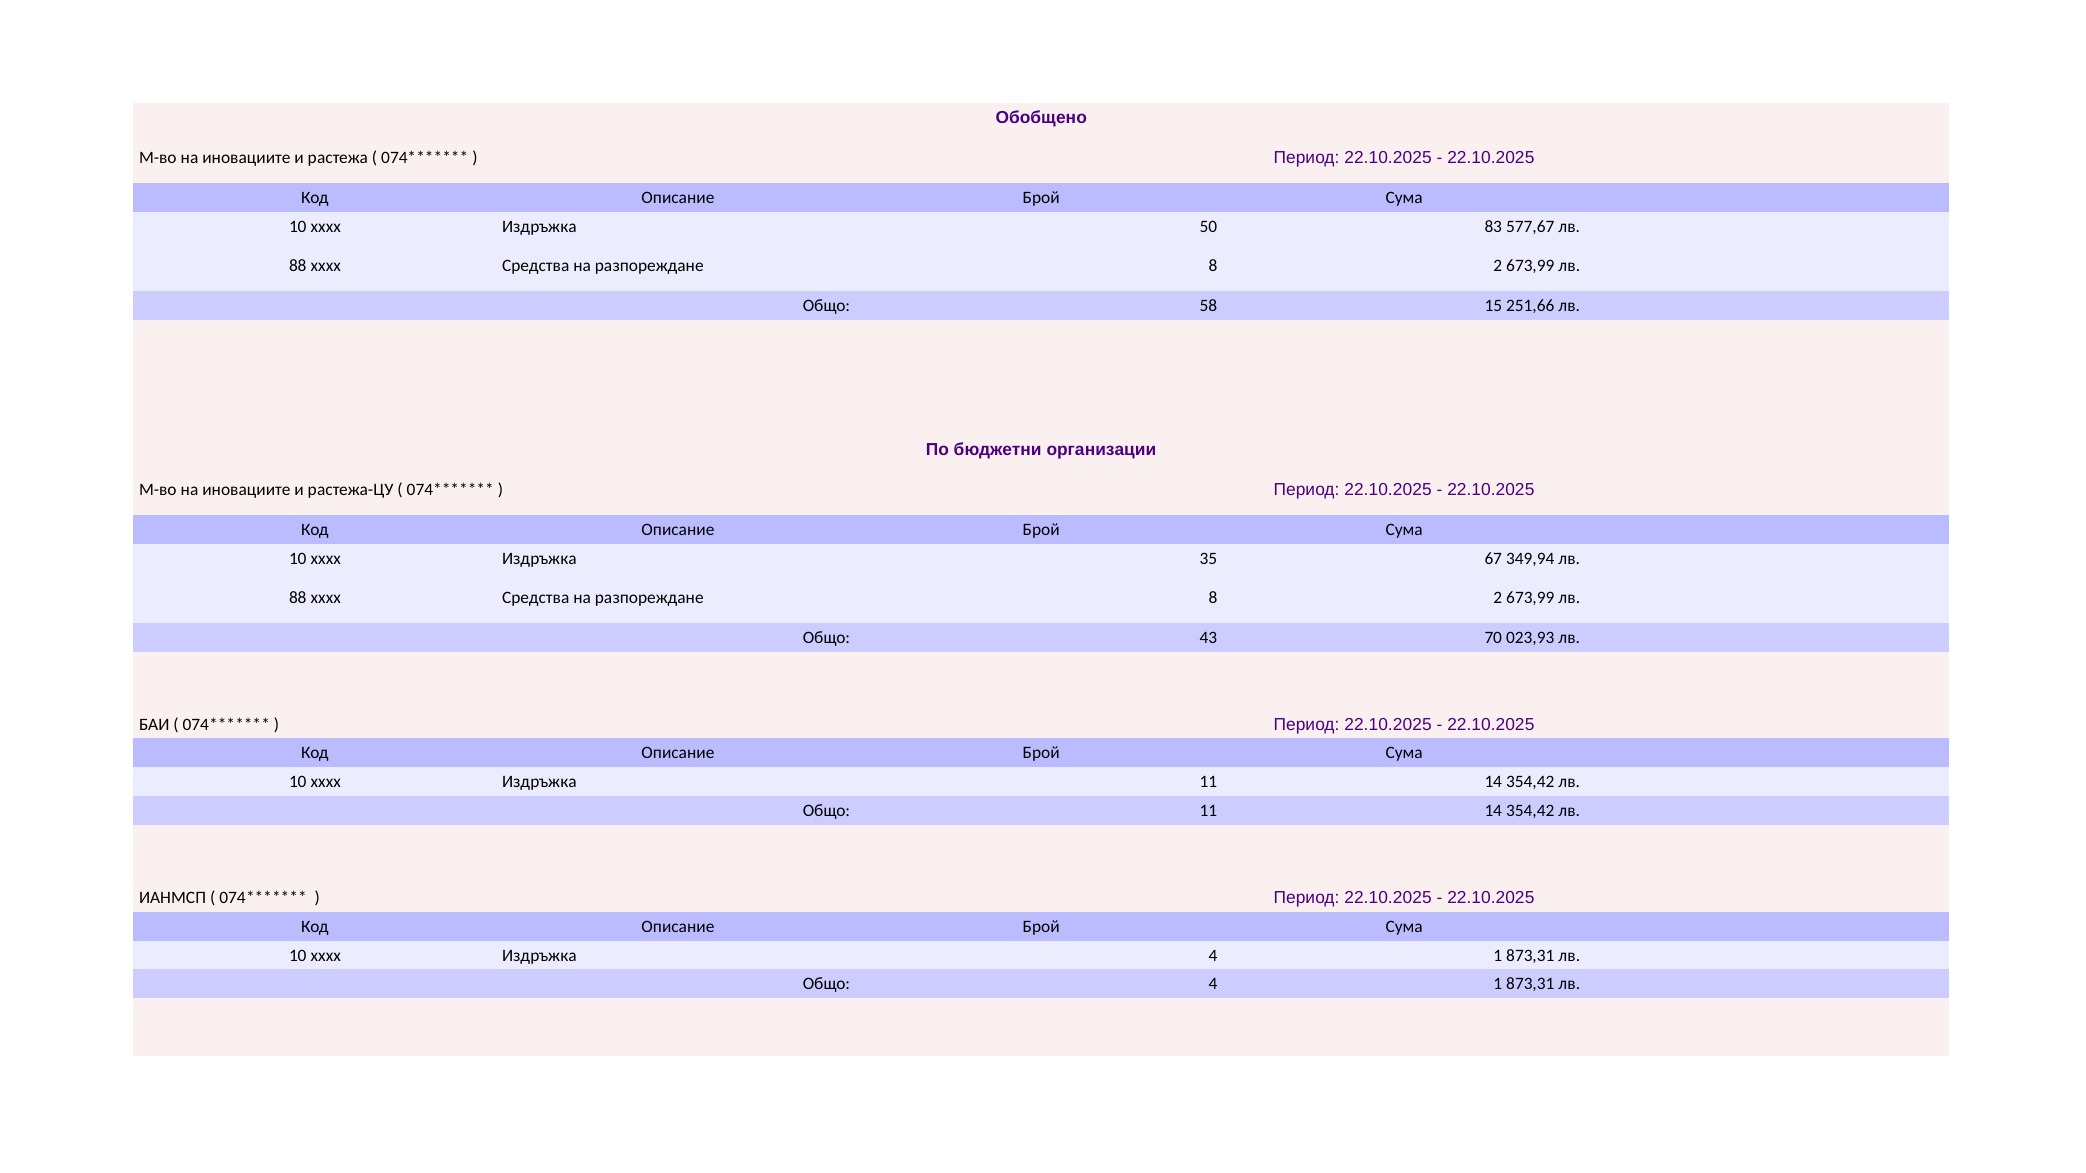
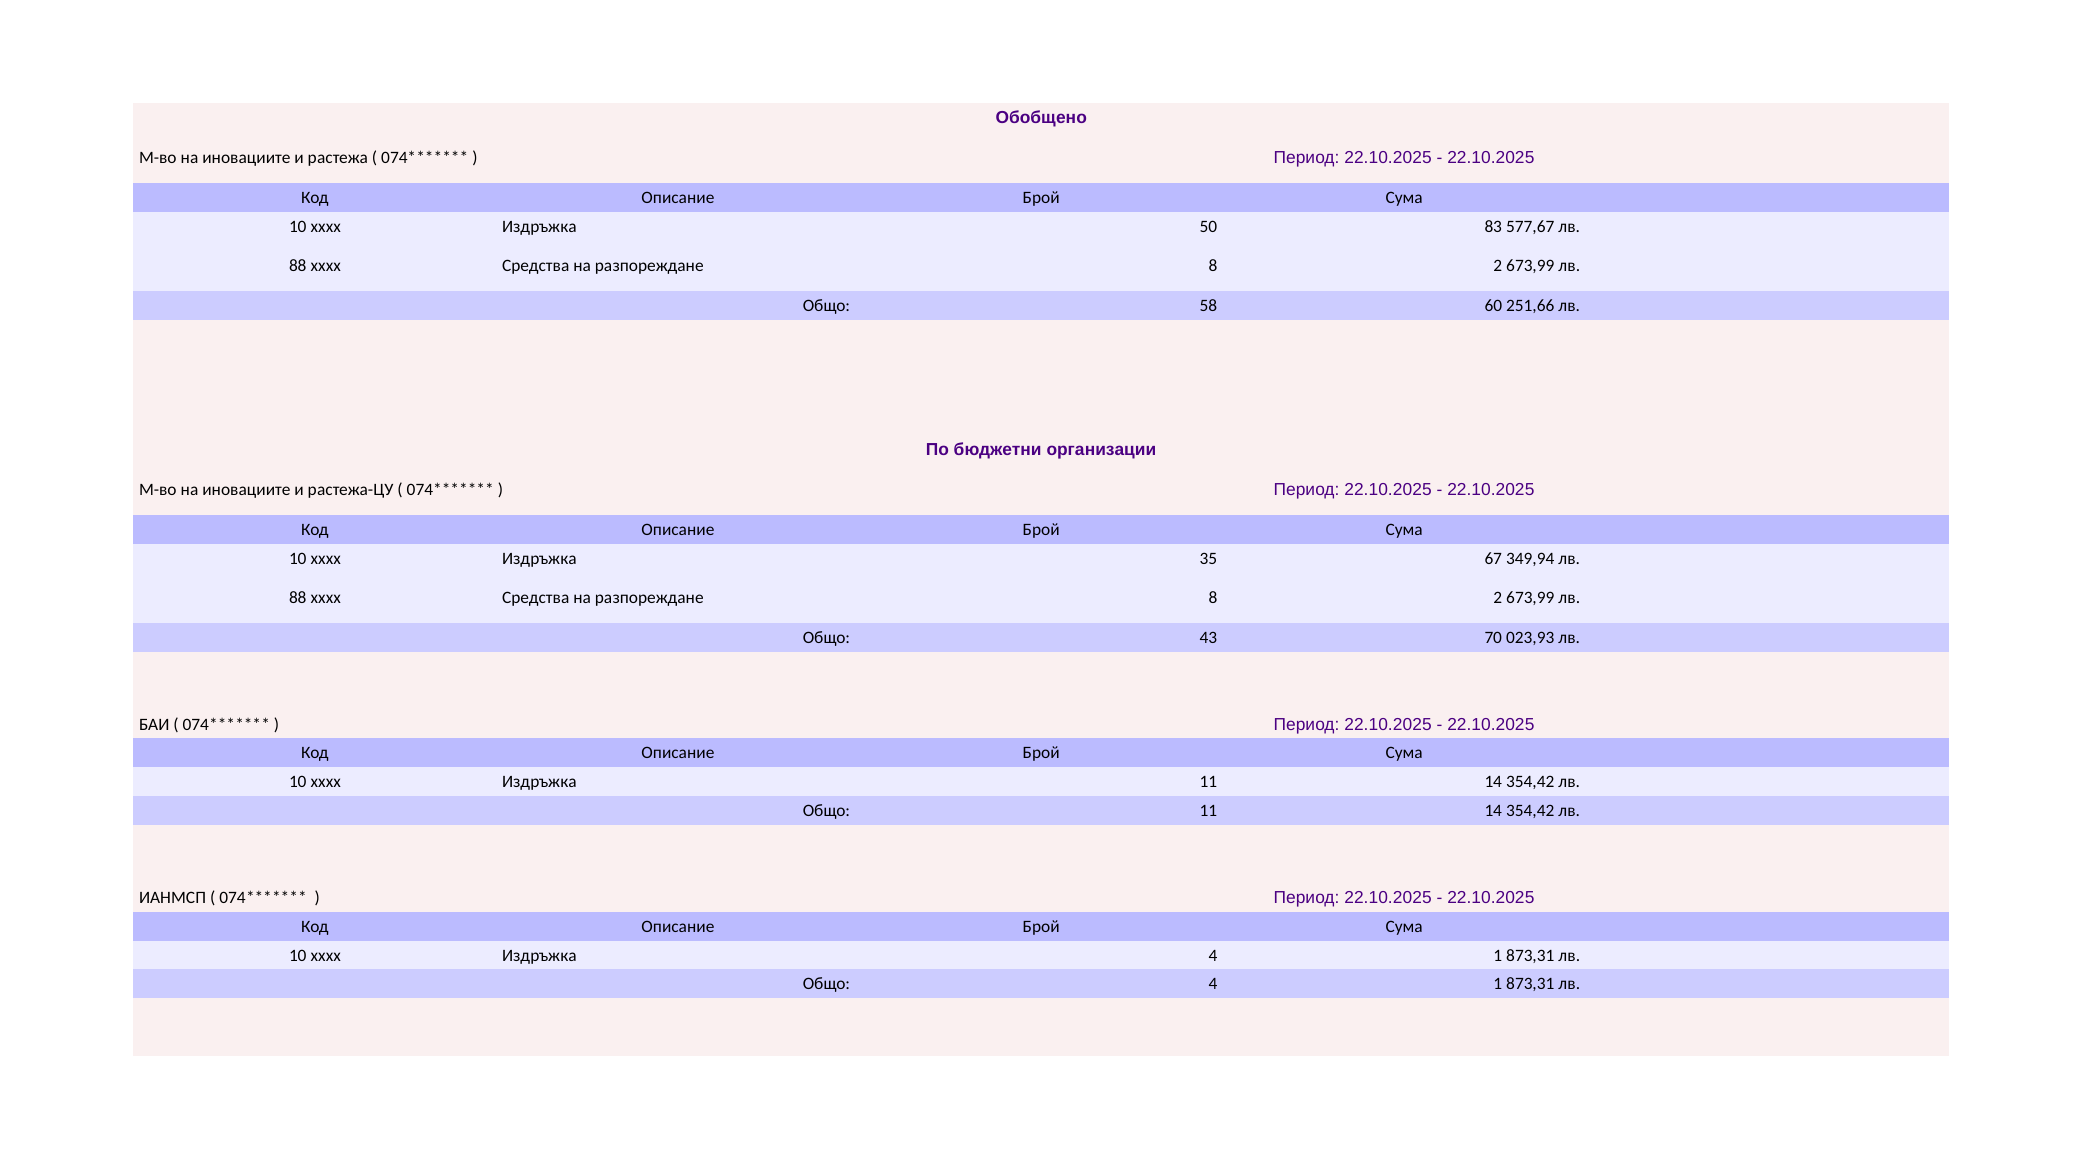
15: 15 -> 60 (1493, 306)
